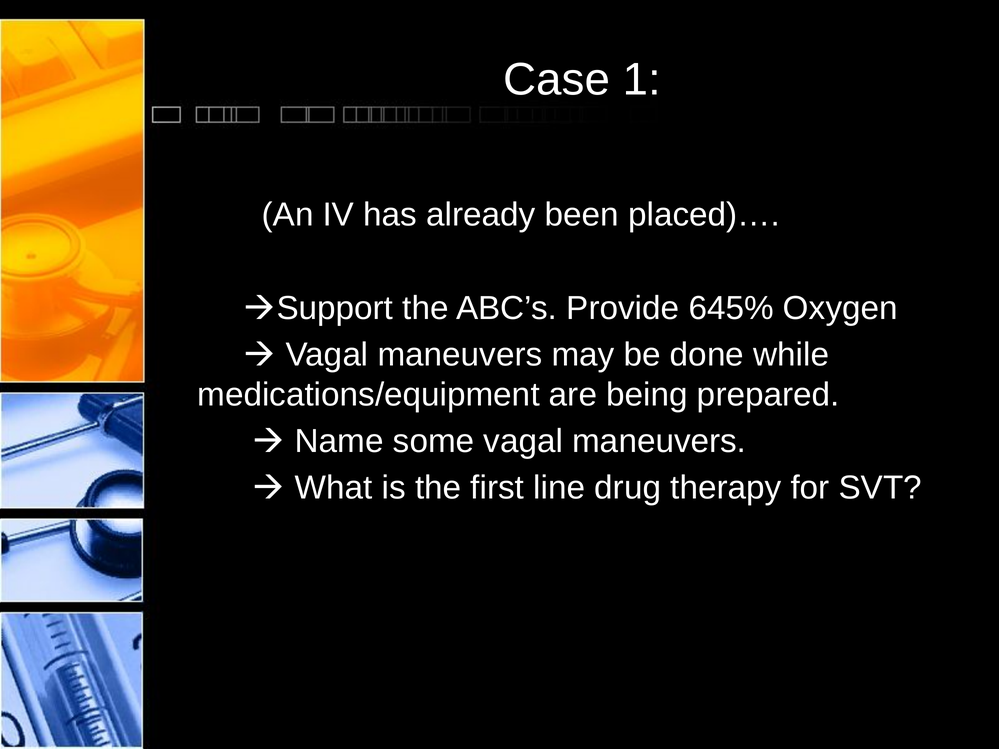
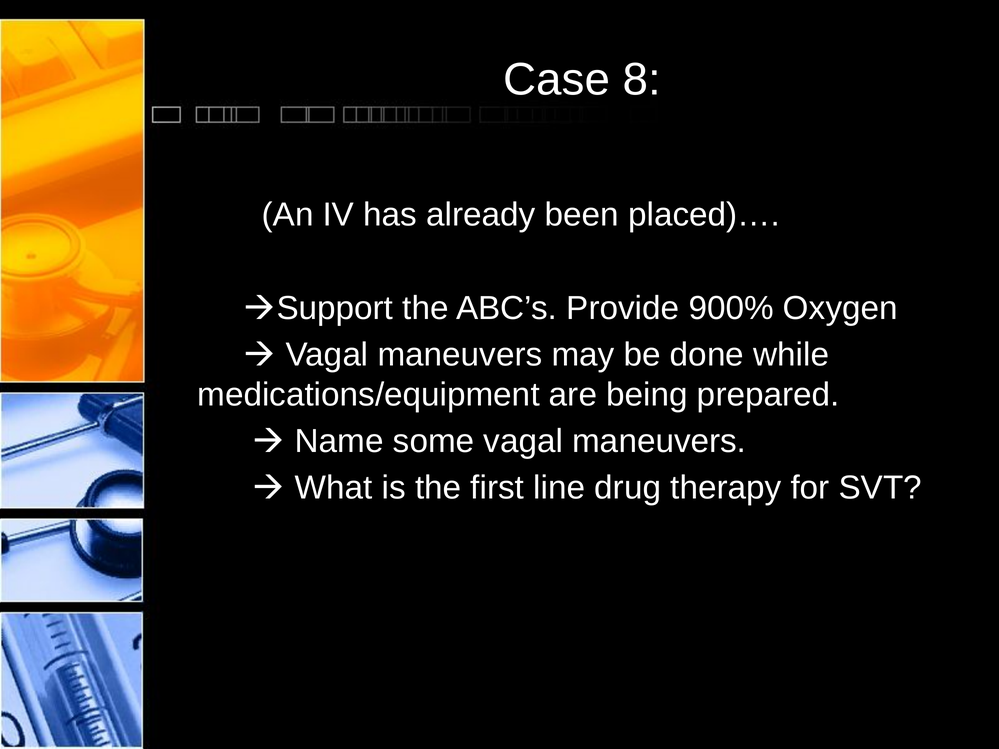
1: 1 -> 8 (642, 80)
645%: 645% -> 900% (731, 308)
